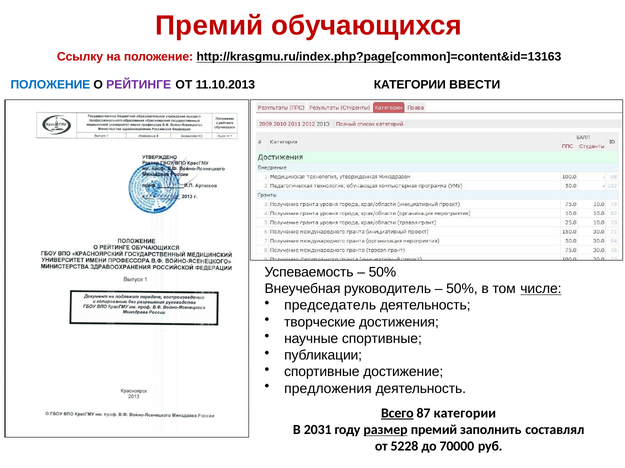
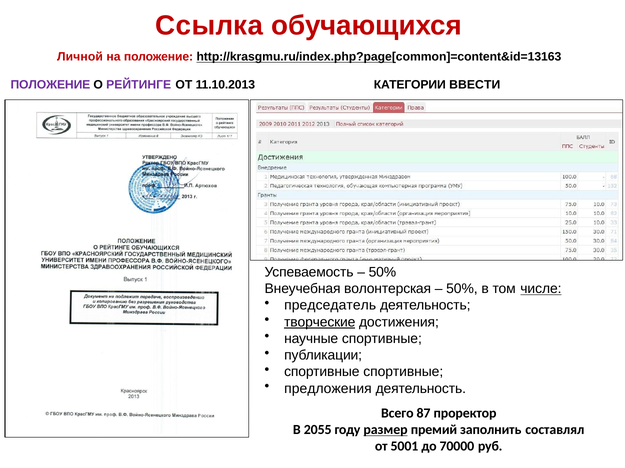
Премий: Премий -> Ссылка (209, 26)
Ссылку: Ссылку -> Личной (80, 57)
ПОЛОЖЕНИЕ colour: blue -> purple (50, 85)
руководитель: руководитель -> волонтерская (388, 289)
творческие underline: none -> present (320, 323)
спортивные достижение: достижение -> спортивные (403, 372)
Всего underline: present -> none (397, 414)
87 категории: категории -> проректор (465, 414)
2031: 2031 -> 2055 (318, 430)
5228: 5228 -> 5001 (404, 447)
